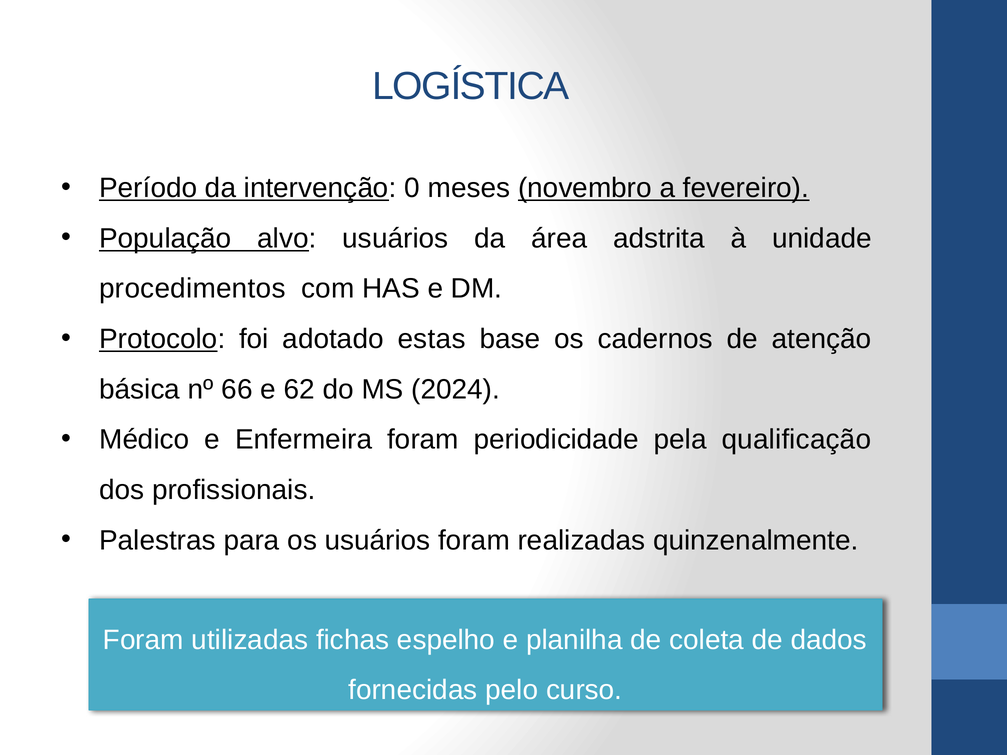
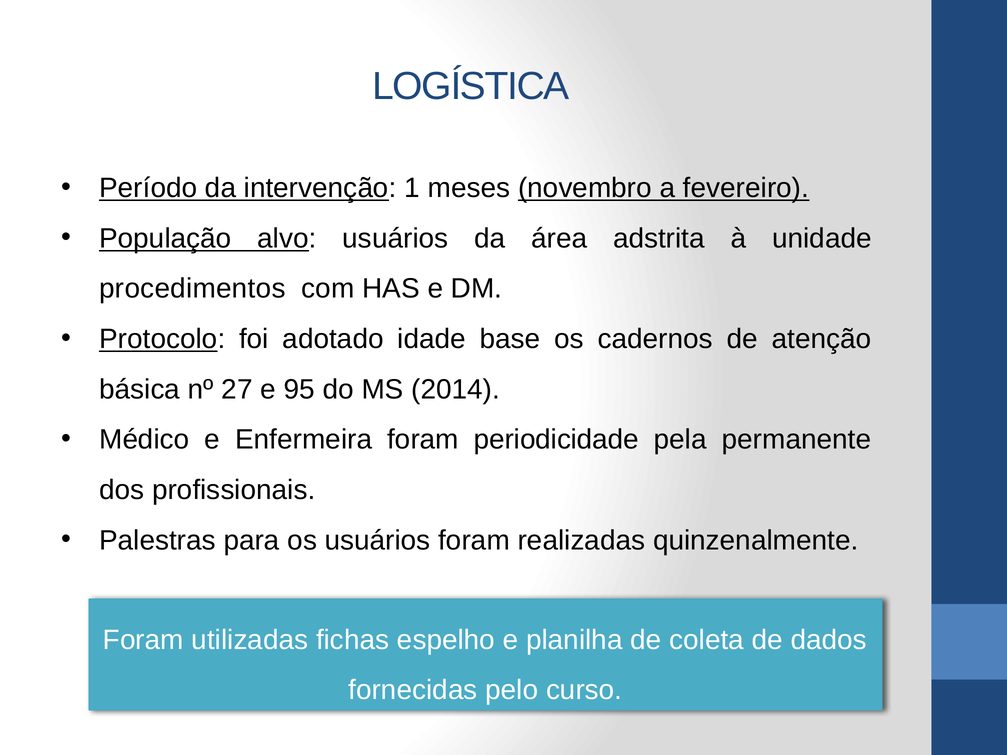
0: 0 -> 1 (412, 188)
estas: estas -> idade (432, 339)
66: 66 -> 27 (237, 389)
62: 62 -> 95 (299, 389)
2024: 2024 -> 2014 (456, 389)
qualificação: qualificação -> permanente (796, 440)
